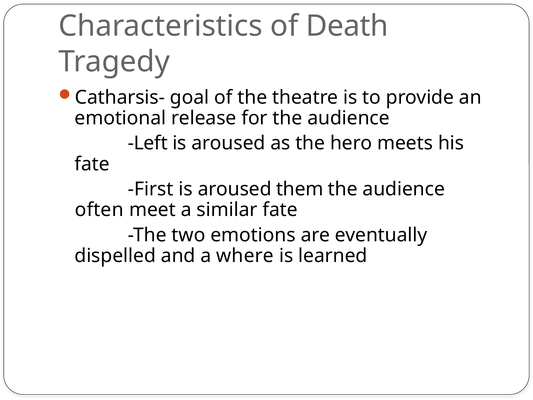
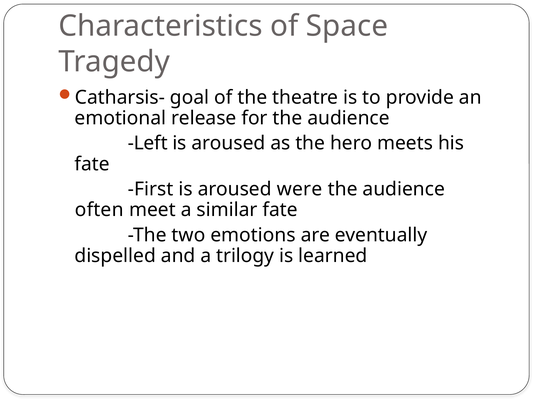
Death: Death -> Space (347, 26)
them: them -> were (300, 189)
where: where -> trilogy (245, 256)
